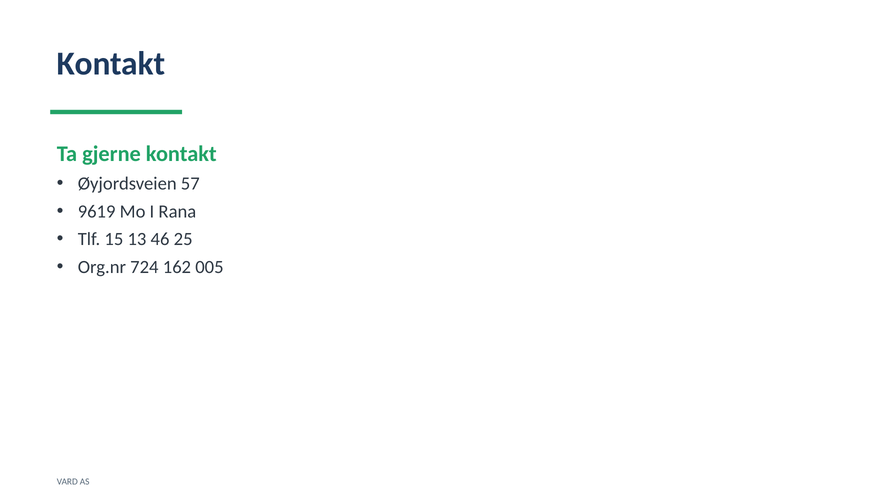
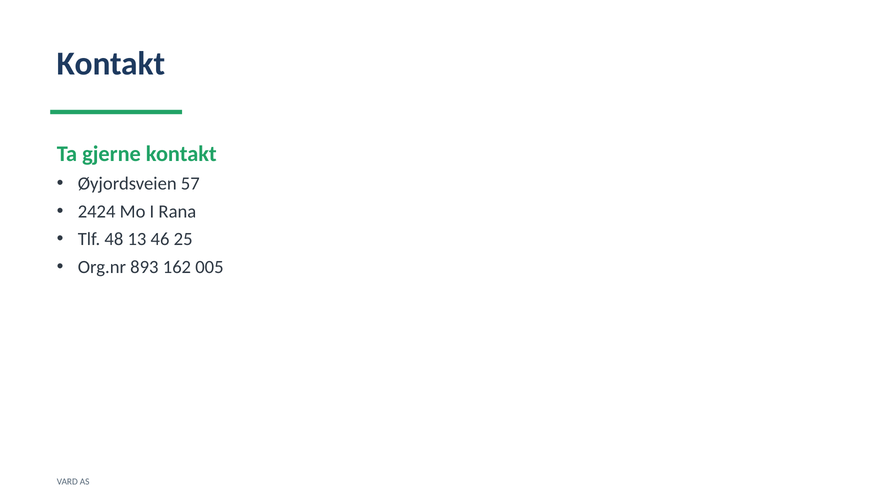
9619: 9619 -> 2424 (97, 212)
15: 15 -> 48 (114, 239)
724: 724 -> 893 (144, 267)
